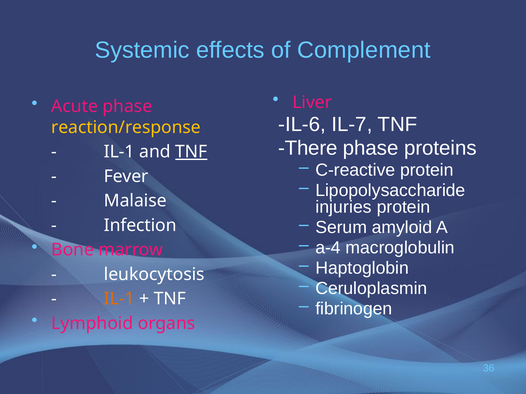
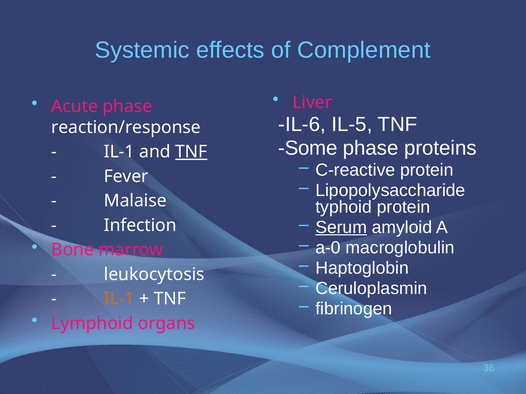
IL-7: IL-7 -> IL-5 (352, 125)
reaction/response colour: yellow -> white (126, 127)
There: There -> Some (308, 148)
injuries: injuries -> typhoid (344, 207)
Serum underline: none -> present (341, 228)
a-4: a-4 -> a-0 (328, 248)
